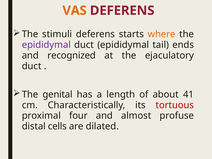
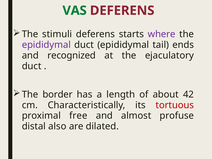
VAS colour: orange -> green (75, 11)
where colour: orange -> purple (162, 34)
genital: genital -> border (58, 94)
41: 41 -> 42 (188, 94)
four: four -> free (78, 116)
cells: cells -> also (57, 126)
